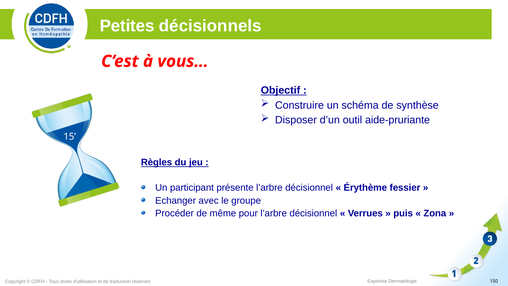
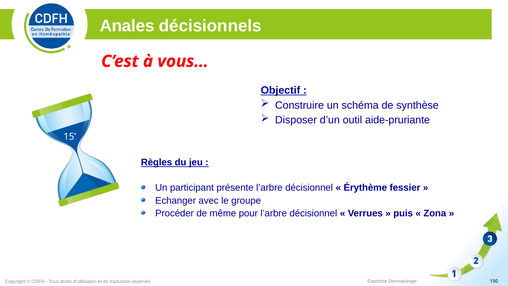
Petites: Petites -> Anales (127, 26)
